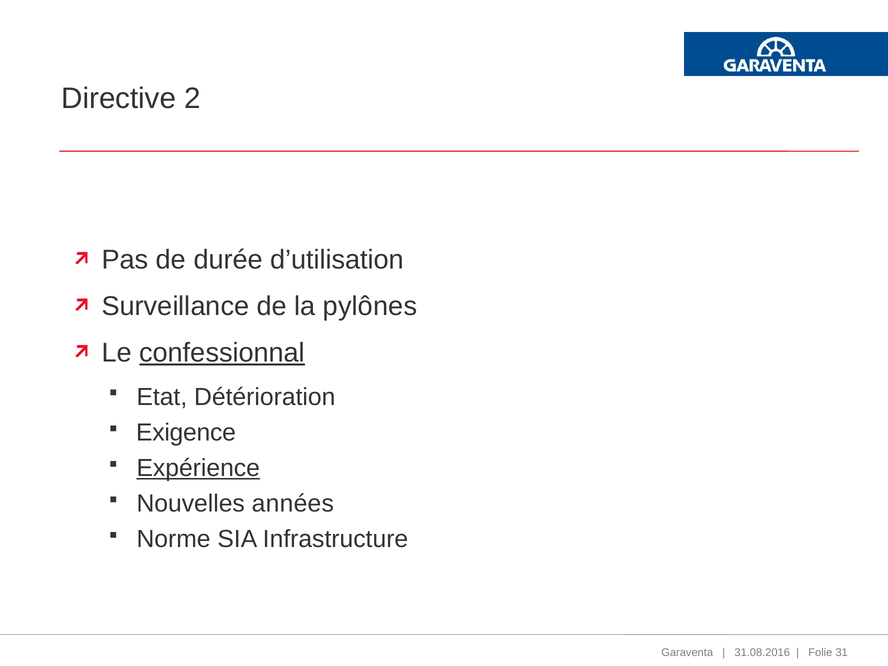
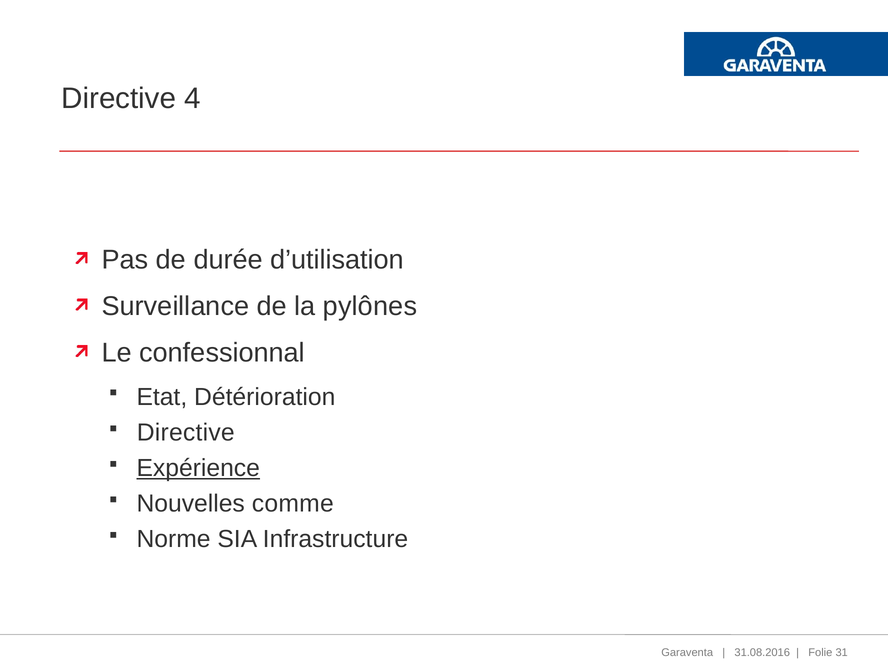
2: 2 -> 4 (193, 98)
confessionnal underline: present -> none (222, 353)
Exigence: Exigence -> Directive (186, 433)
années: années -> comme (293, 504)
